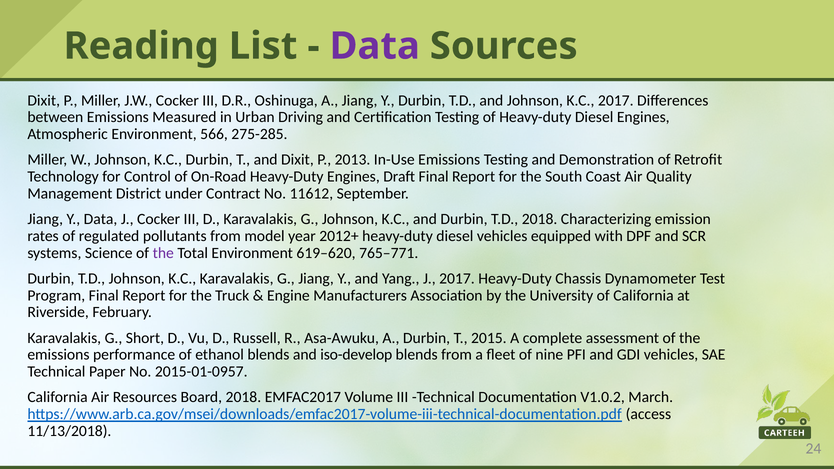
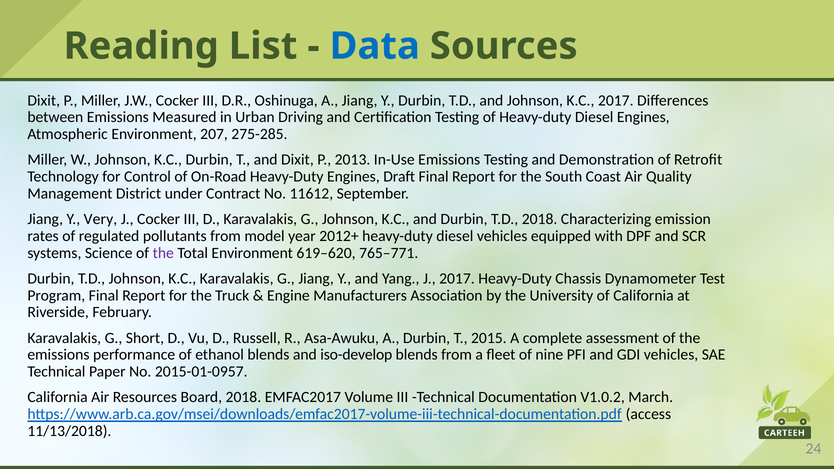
Data colour: purple -> blue (375, 46)
566: 566 -> 207 (214, 134)
Y Data: Data -> Very (100, 219)
